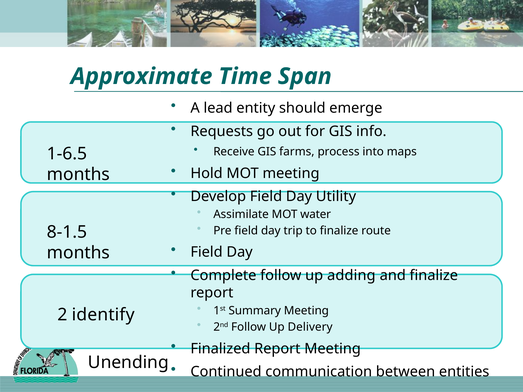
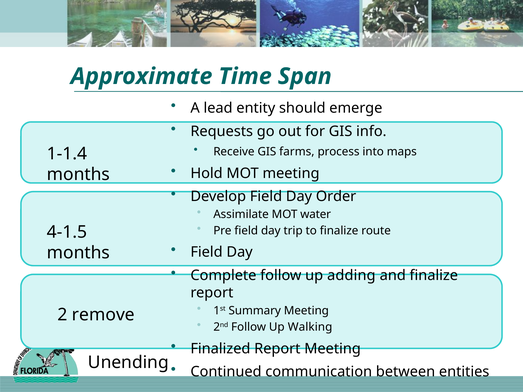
1-6.5: 1-6.5 -> 1-1.4 (67, 154)
Utility: Utility -> Order (336, 197)
8-1.5: 8-1.5 -> 4-1.5 (67, 232)
identify: identify -> remove (103, 315)
Delivery: Delivery -> Walking (310, 327)
